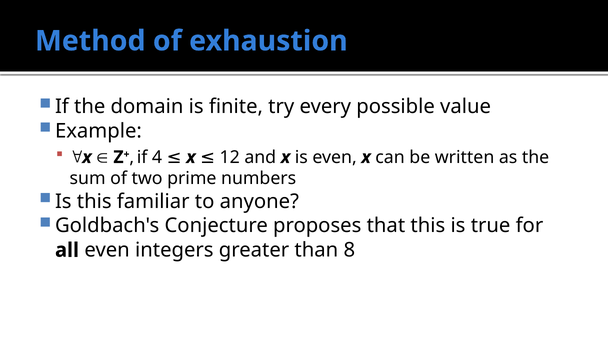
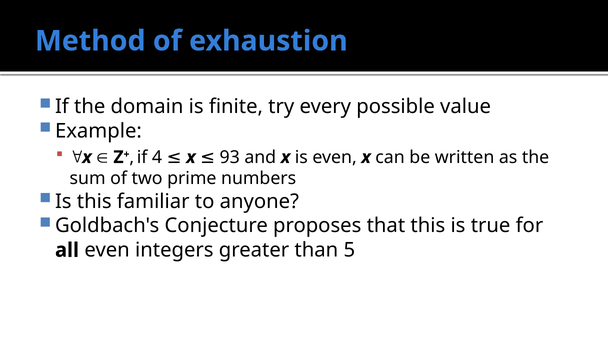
12: 12 -> 93 (230, 157)
8: 8 -> 5 (349, 250)
